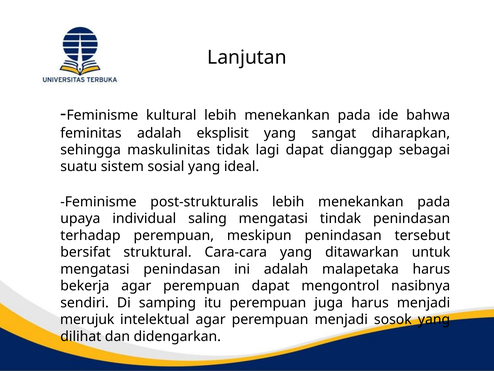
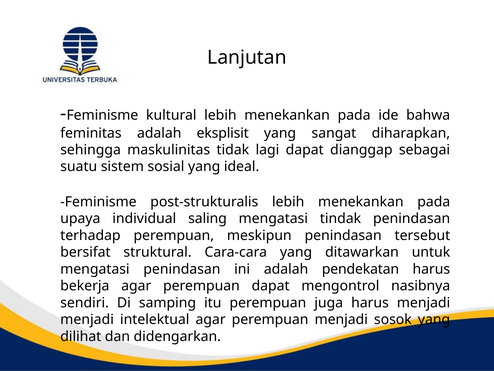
malapetaka: malapetaka -> pendekatan (360, 269)
merujuk: merujuk -> menjadi (87, 319)
